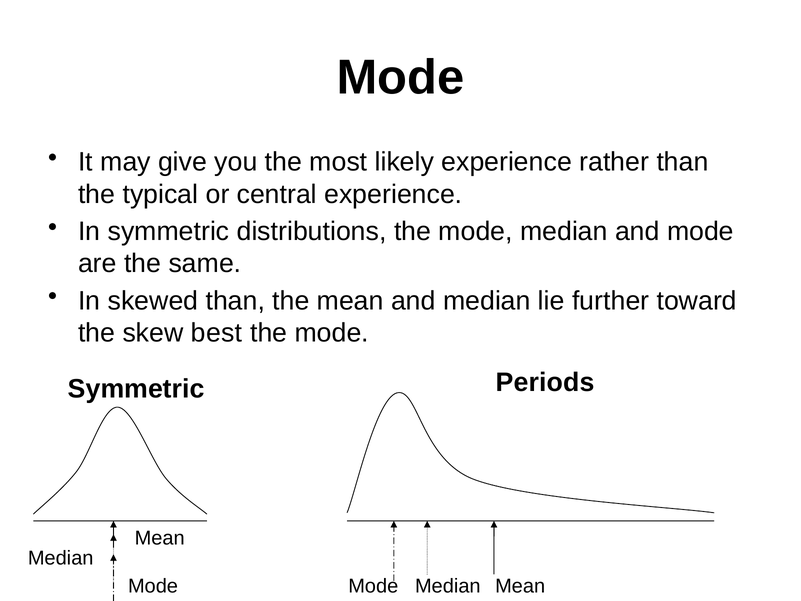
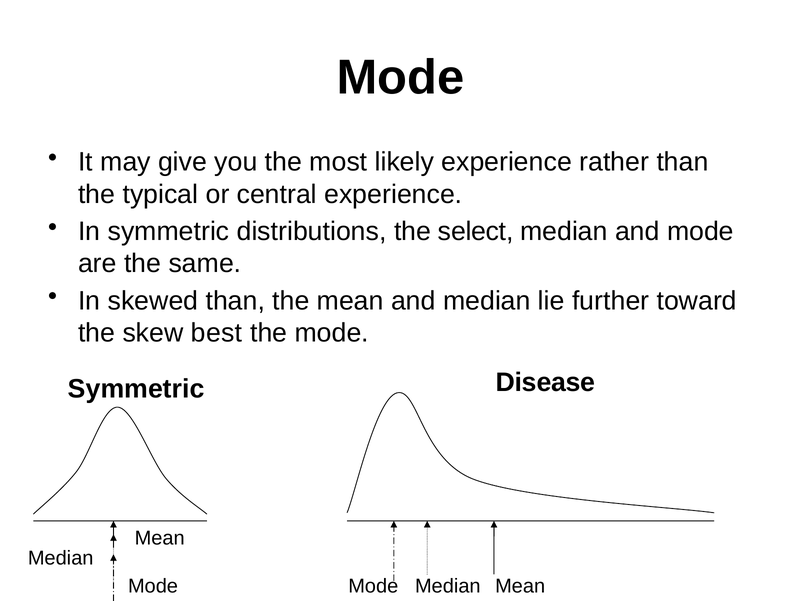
distributions the mode: mode -> select (476, 231)
Periods: Periods -> Disease (545, 382)
